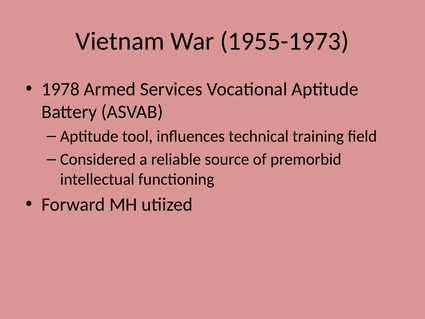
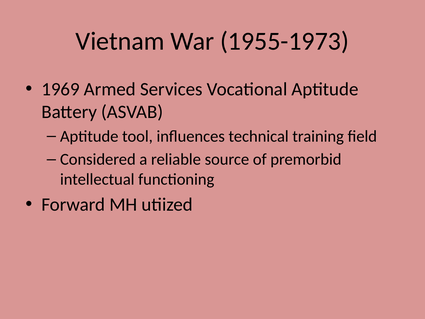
1978: 1978 -> 1969 (61, 89)
